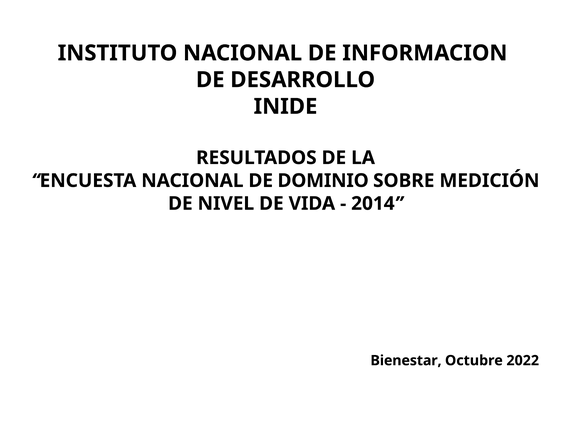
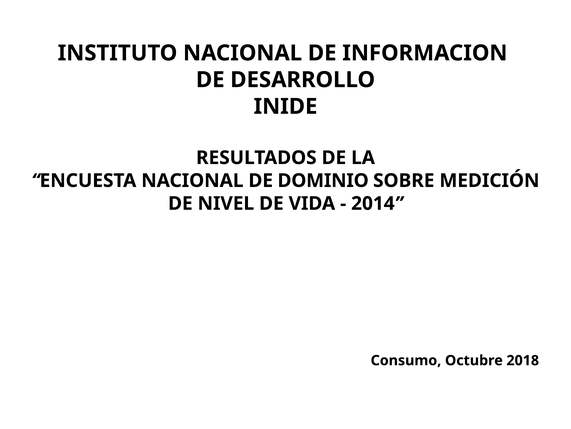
Bienestar: Bienestar -> Consumo (406, 360)
2022: 2022 -> 2018 (523, 360)
